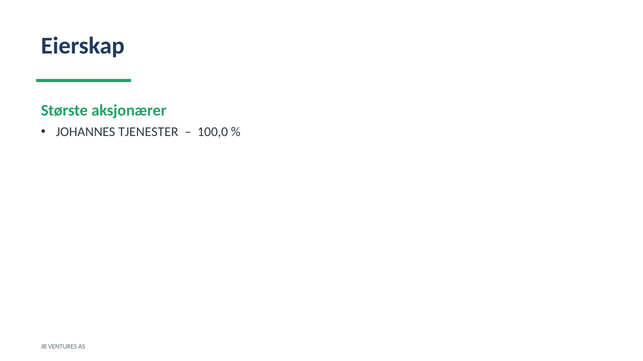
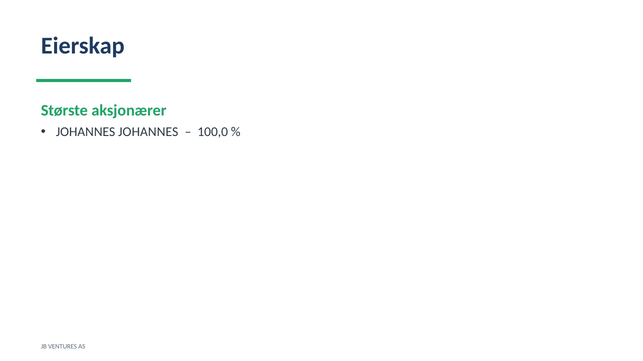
JOHANNES TJENESTER: TJENESTER -> JOHANNES (148, 132)
